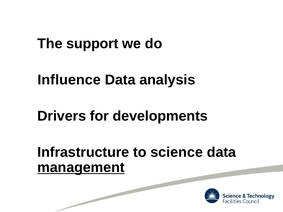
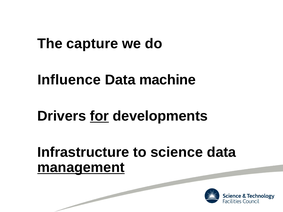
support: support -> capture (92, 44)
analysis: analysis -> machine (167, 80)
for underline: none -> present (99, 116)
